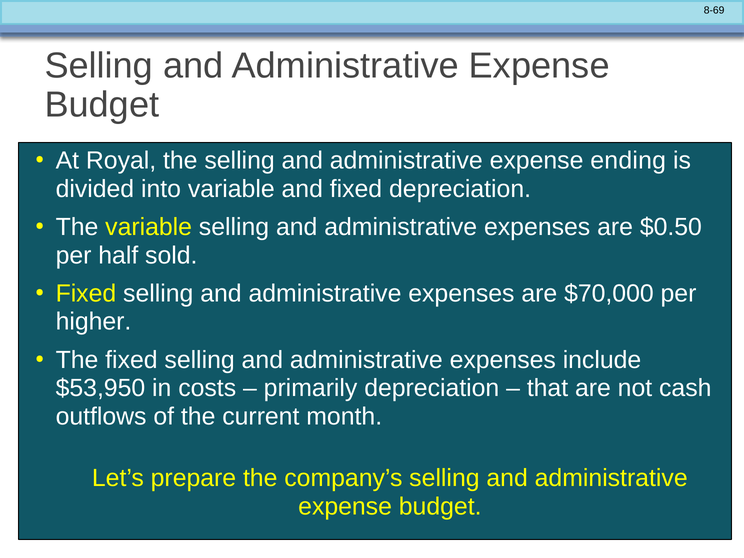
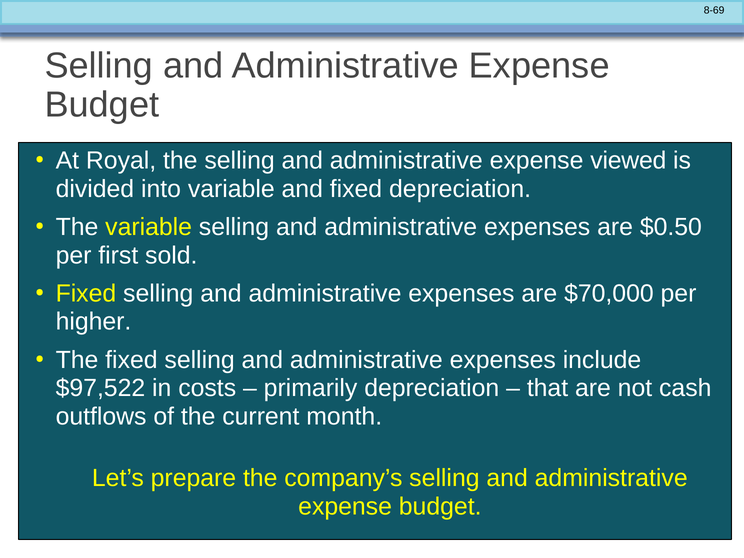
ending: ending -> viewed (628, 161)
half: half -> first (118, 255)
$53,950: $53,950 -> $97,522 (100, 388)
